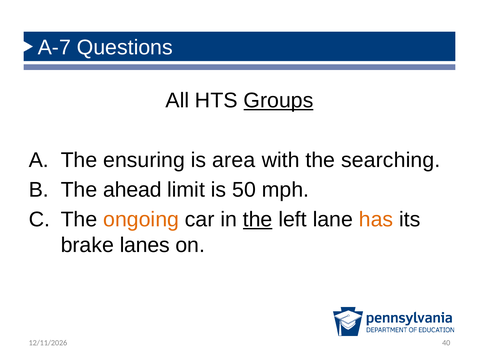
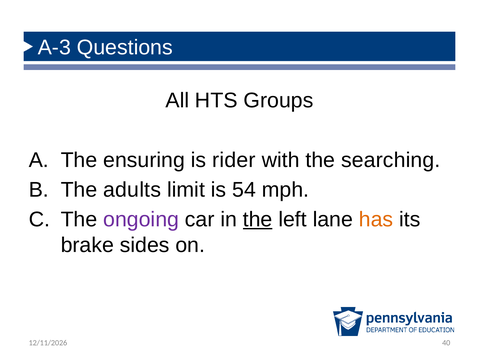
A-7: A-7 -> A-3 (54, 47)
Groups underline: present -> none (278, 100)
area: area -> rider (234, 160)
ahead: ahead -> adults (132, 190)
50: 50 -> 54 (244, 190)
ongoing colour: orange -> purple (141, 220)
lanes: lanes -> sides (145, 245)
